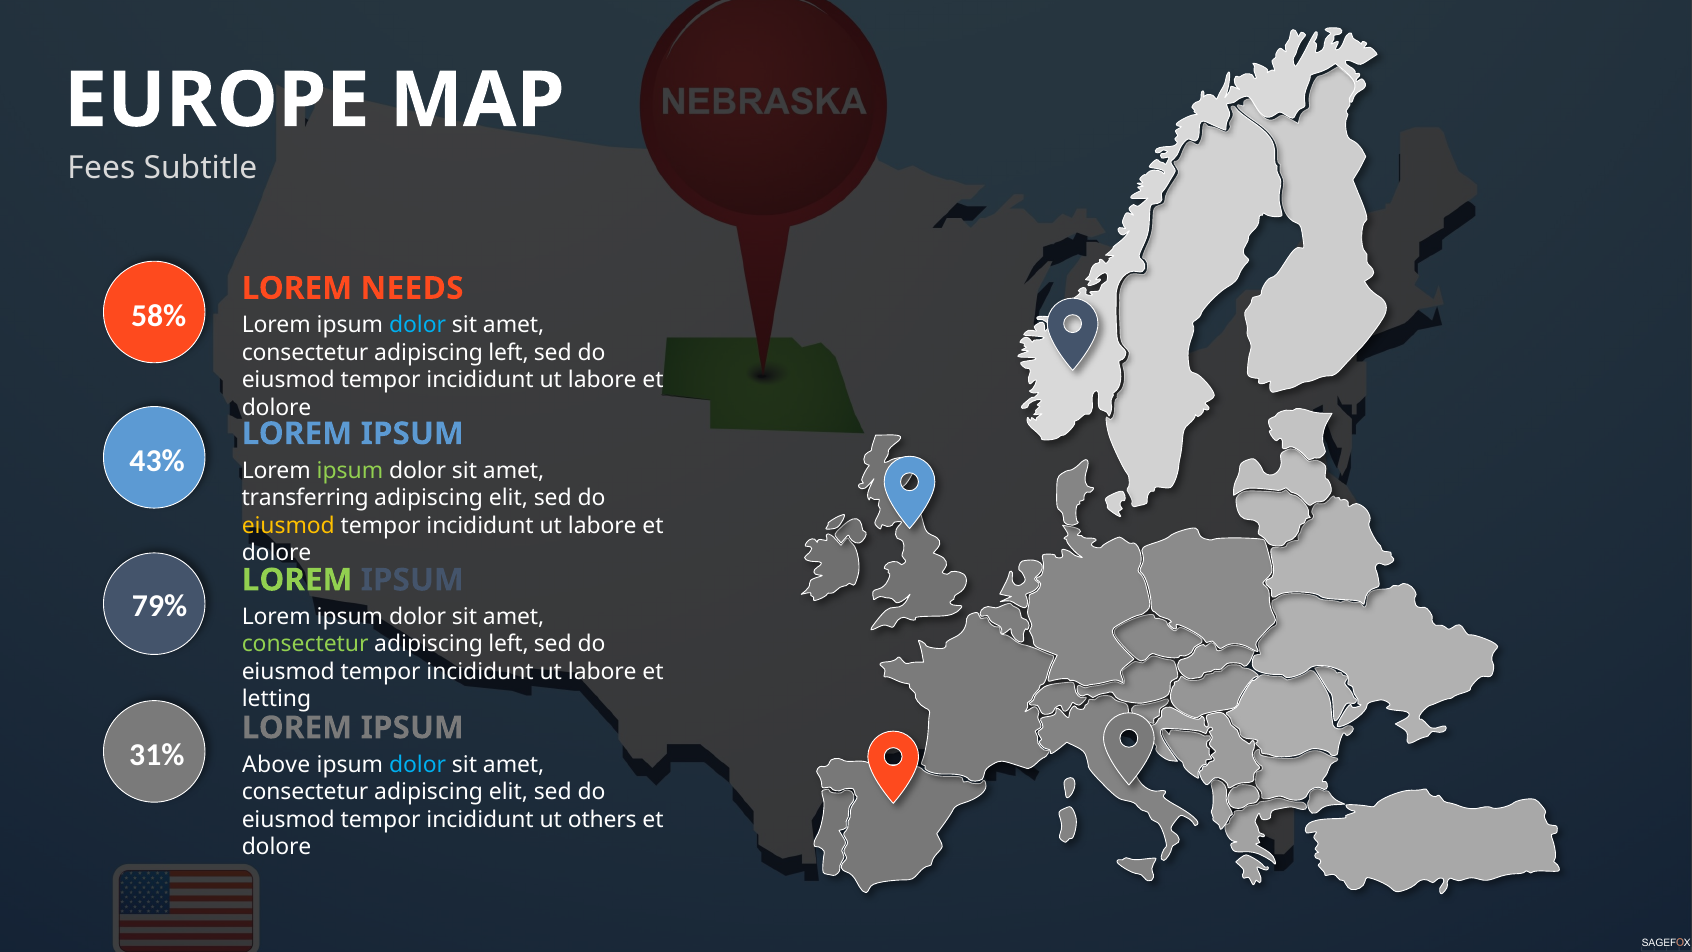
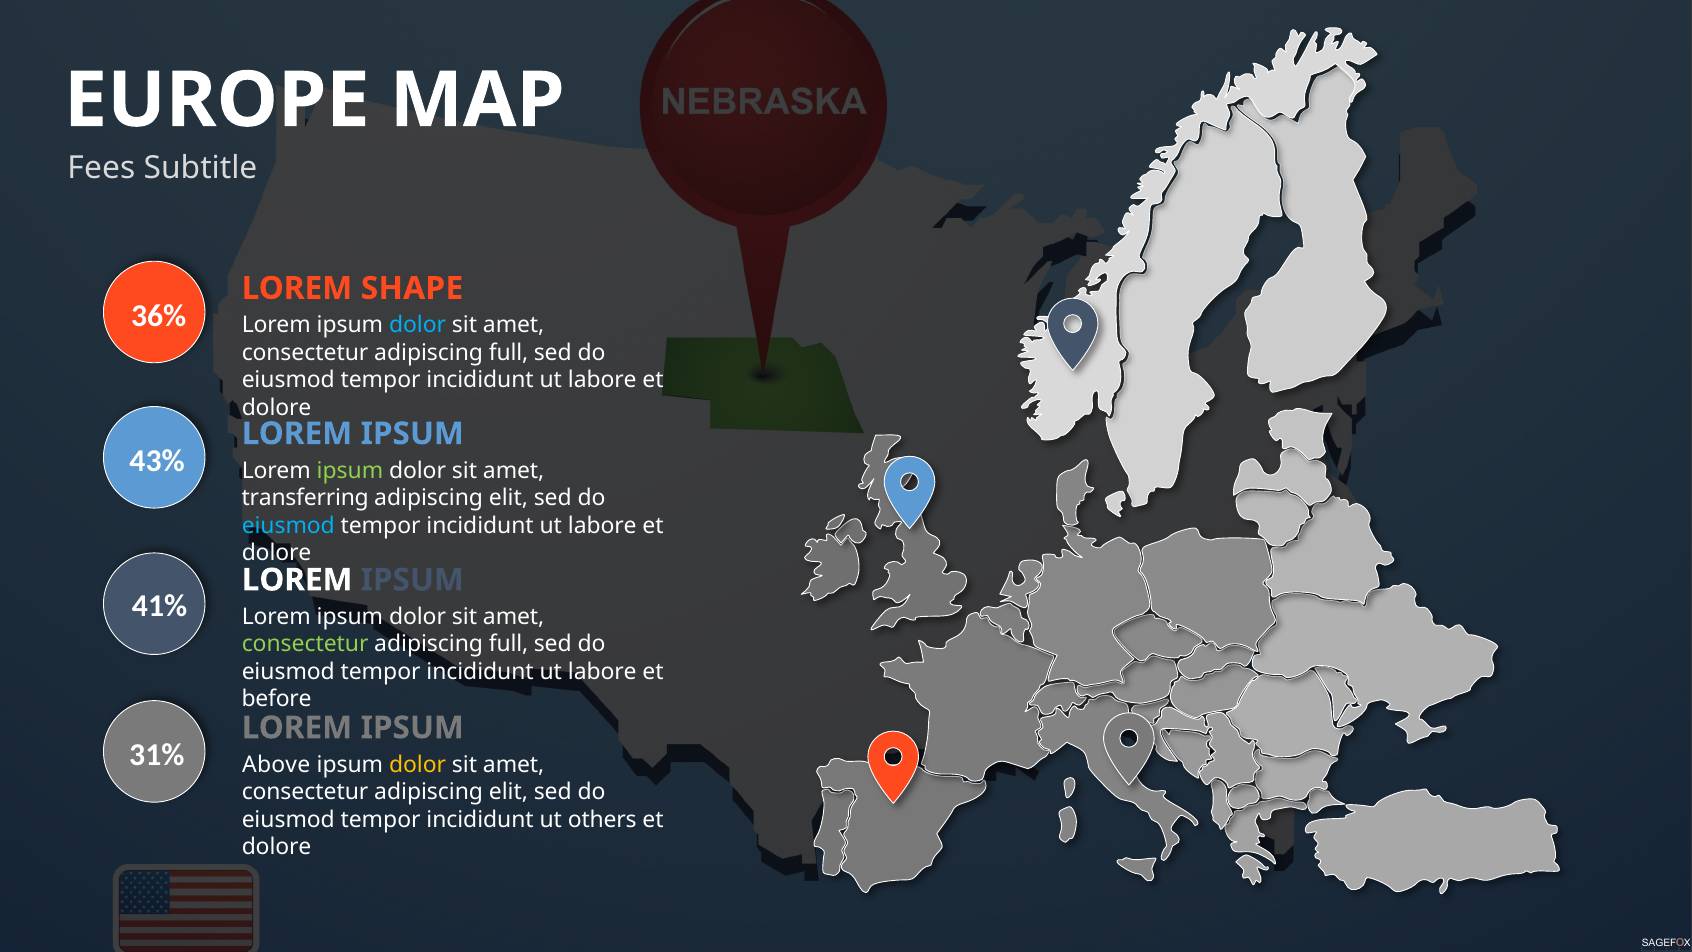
NEEDS: NEEDS -> SHAPE (412, 288)
58%: 58% -> 36% (159, 315)
left: left -> full (509, 353)
eiusmod colour: yellow -> light blue (288, 525)
LOREM colour: light green -> white (297, 580)
79%: 79% -> 41% (160, 606)
left: left -> full (509, 644)
letting: letting -> before (277, 699)
dolor colour: light blue -> yellow (418, 764)
